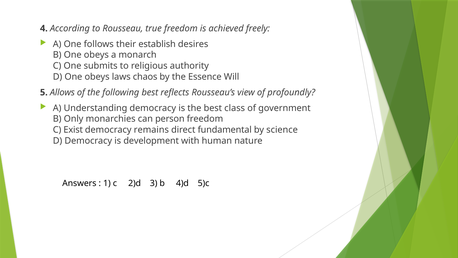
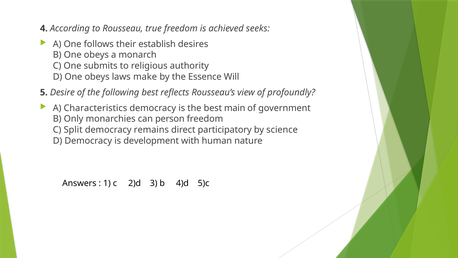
freely: freely -> seeks (258, 28)
chaos: chaos -> make (145, 77)
Allows: Allows -> Desire (62, 92)
Understanding: Understanding -> Characteristics (95, 108)
class: class -> main (235, 108)
Exist: Exist -> Split (73, 130)
fundamental: fundamental -> participatory (225, 130)
